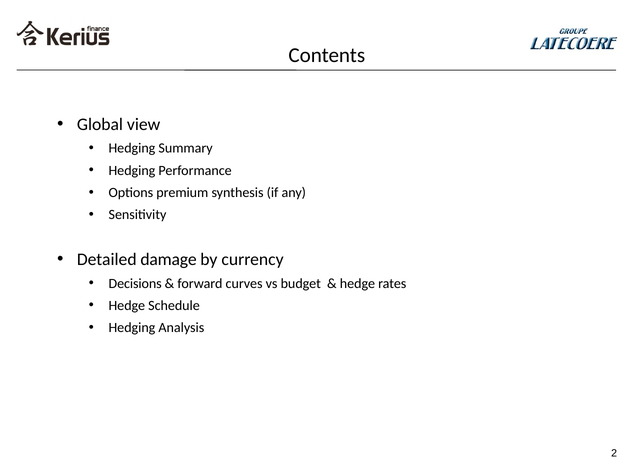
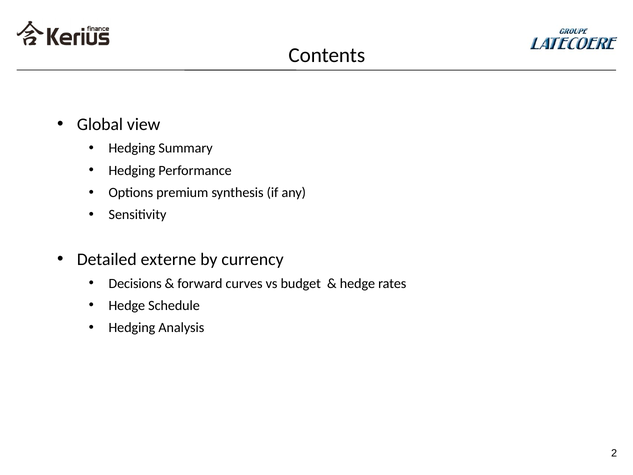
damage: damage -> externe (168, 259)
